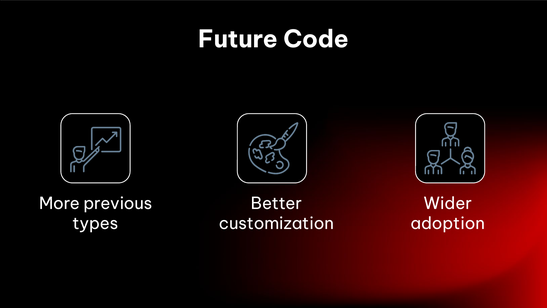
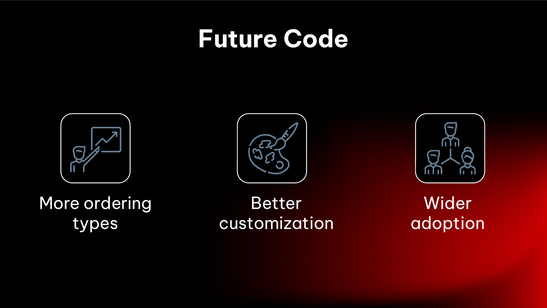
previous: previous -> ordering (118, 203)
